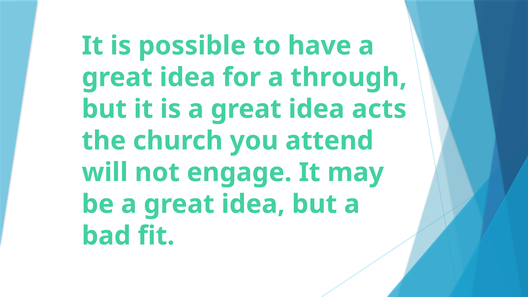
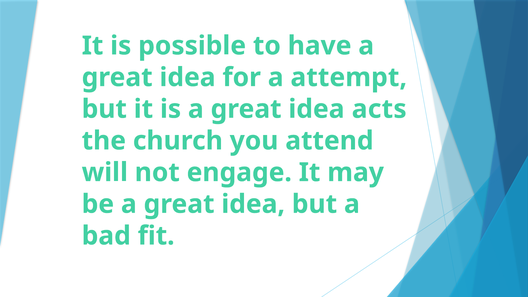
through: through -> attempt (349, 77)
